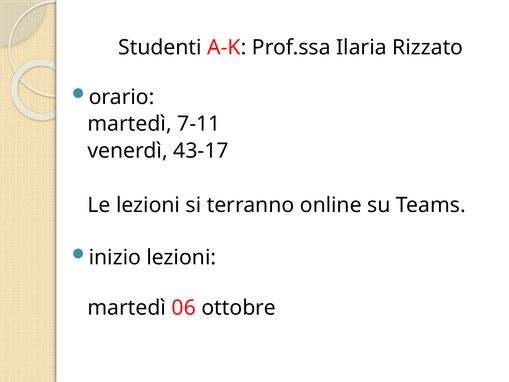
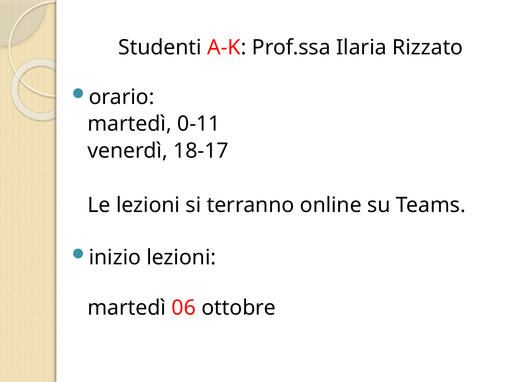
7-11: 7-11 -> 0-11 (199, 124)
43-17: 43-17 -> 18-17 (201, 151)
